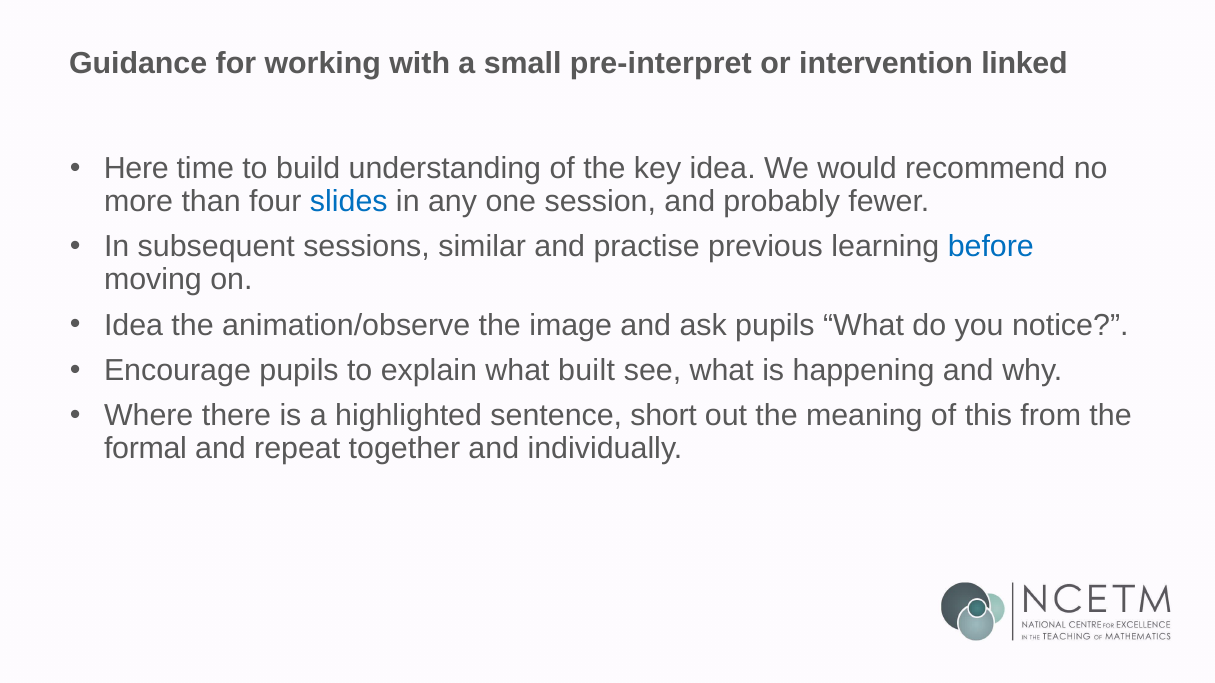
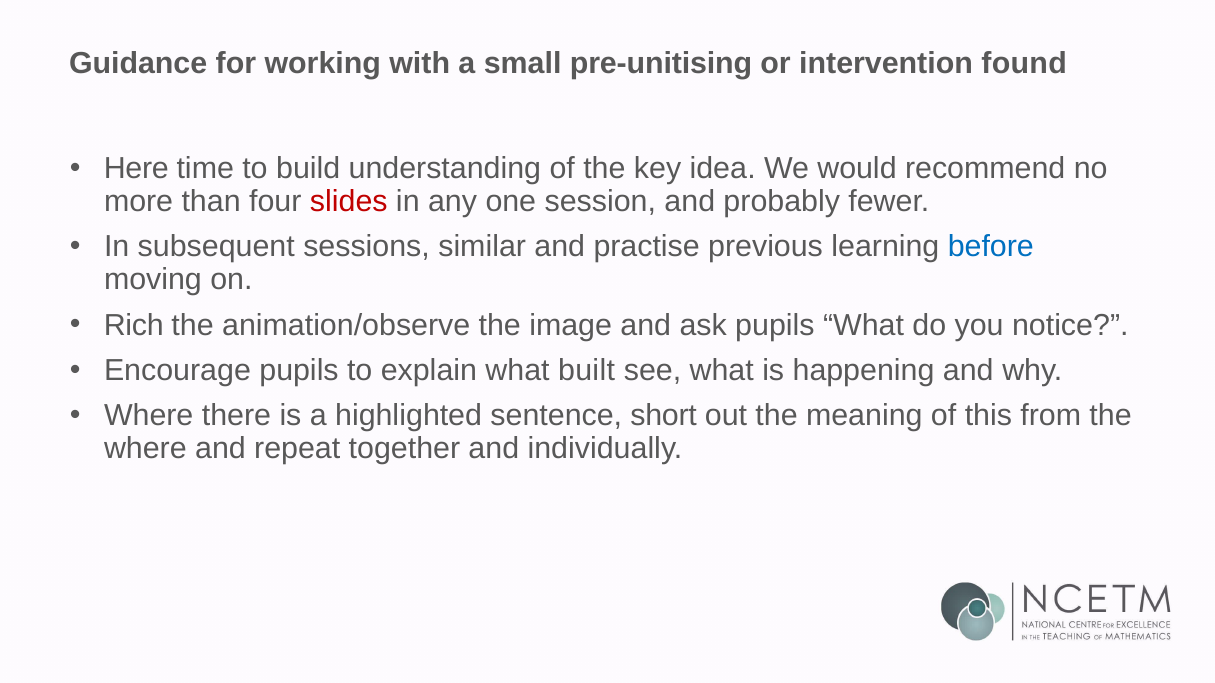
pre-interpret: pre-interpret -> pre-unitising (661, 64)
linked: linked -> found (1024, 64)
slides colour: blue -> red (349, 202)
Idea: Idea -> Rich (134, 325)
formal: formal -> where (145, 449)
